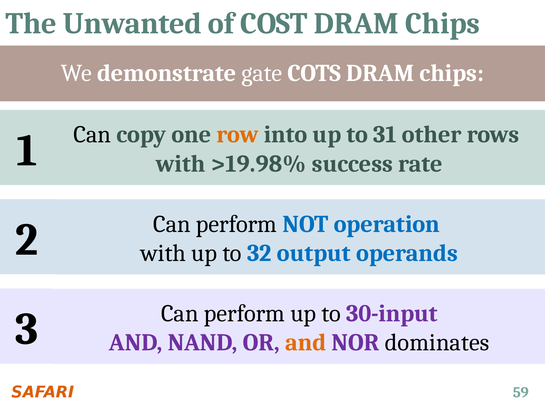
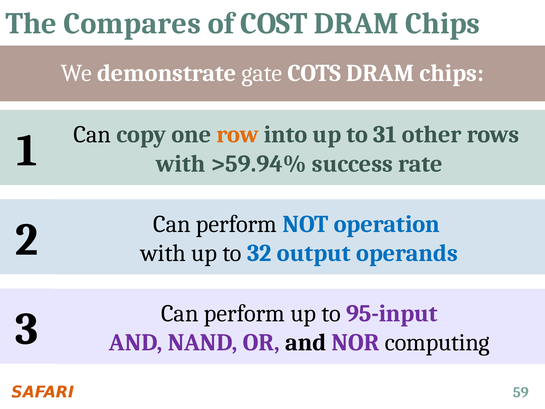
Unwanted: Unwanted -> Compares (132, 24)
>19.98%: >19.98% -> >59.94% (259, 164)
30-input: 30-input -> 95-input (392, 313)
and colour: orange -> black (306, 342)
dominates: dominates -> computing (437, 342)
